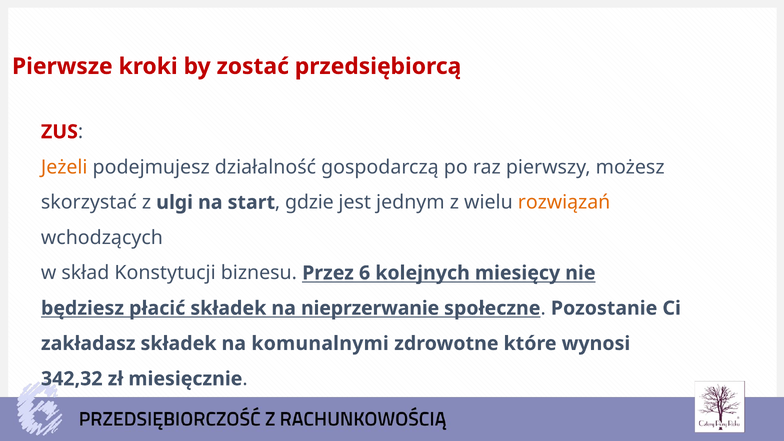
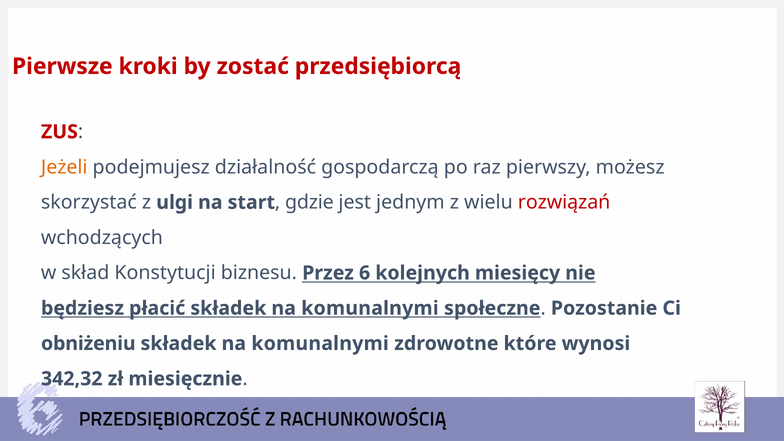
rozwiązań colour: orange -> red (564, 202)
płacić składek na nieprzerwanie: nieprzerwanie -> komunalnymi (370, 308)
zakładasz: zakładasz -> obniżeniu (88, 344)
